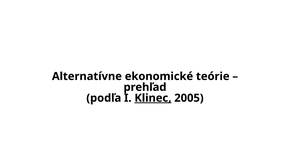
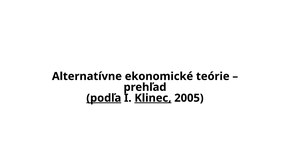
podľa underline: none -> present (104, 98)
